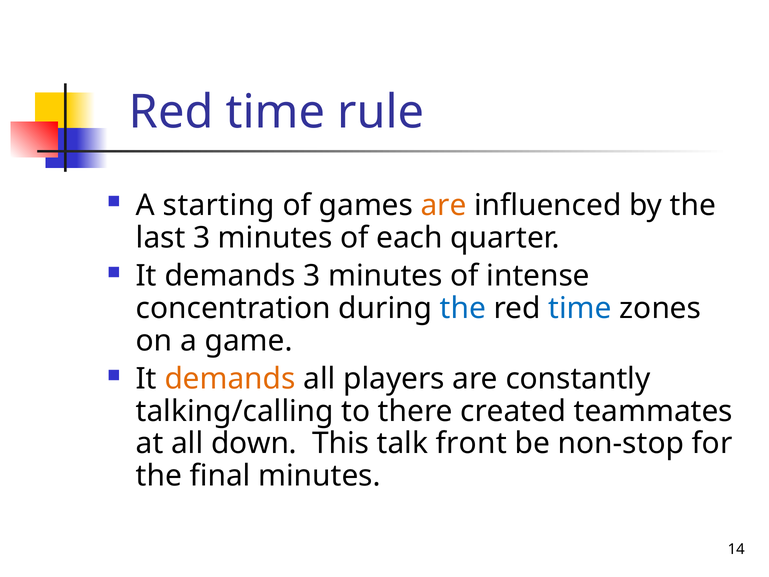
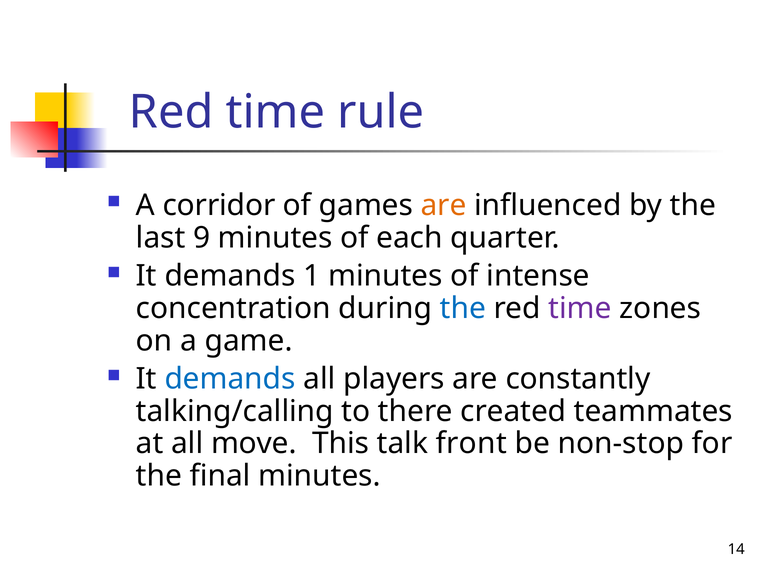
starting: starting -> corridor (219, 205)
last 3: 3 -> 9 (202, 238)
demands 3: 3 -> 1 (312, 276)
time colour: blue -> purple (580, 308)
demands colour: orange -> blue (230, 379)
down: down -> move (254, 443)
